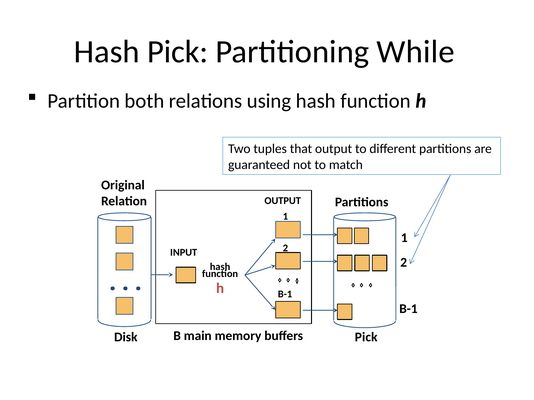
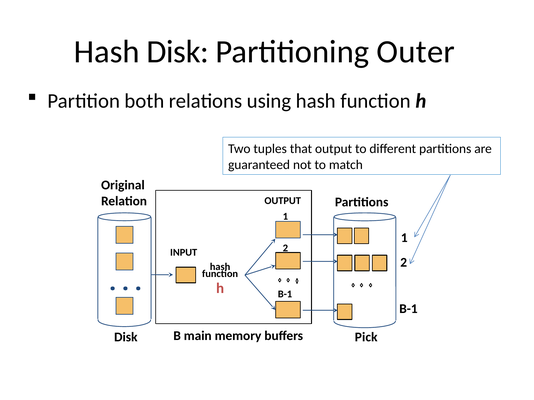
Hash Pick: Pick -> Disk (178, 52)
While: While -> Outer (416, 52)
